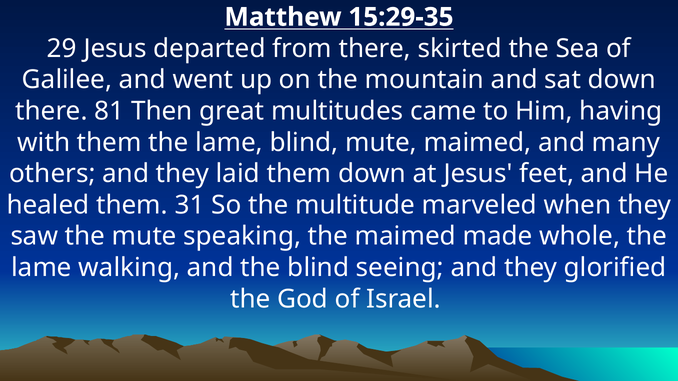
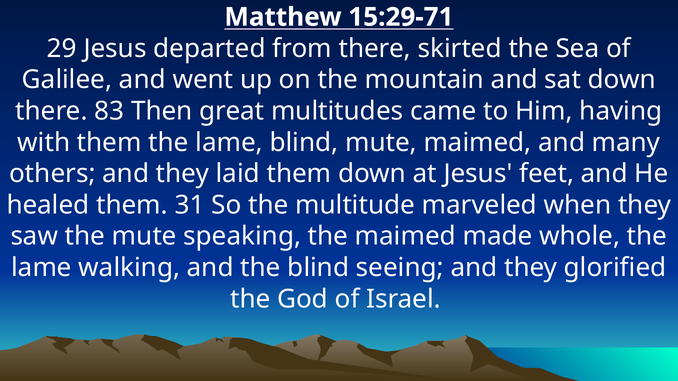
15:29-35: 15:29-35 -> 15:29-71 (401, 17)
81: 81 -> 83 (109, 111)
